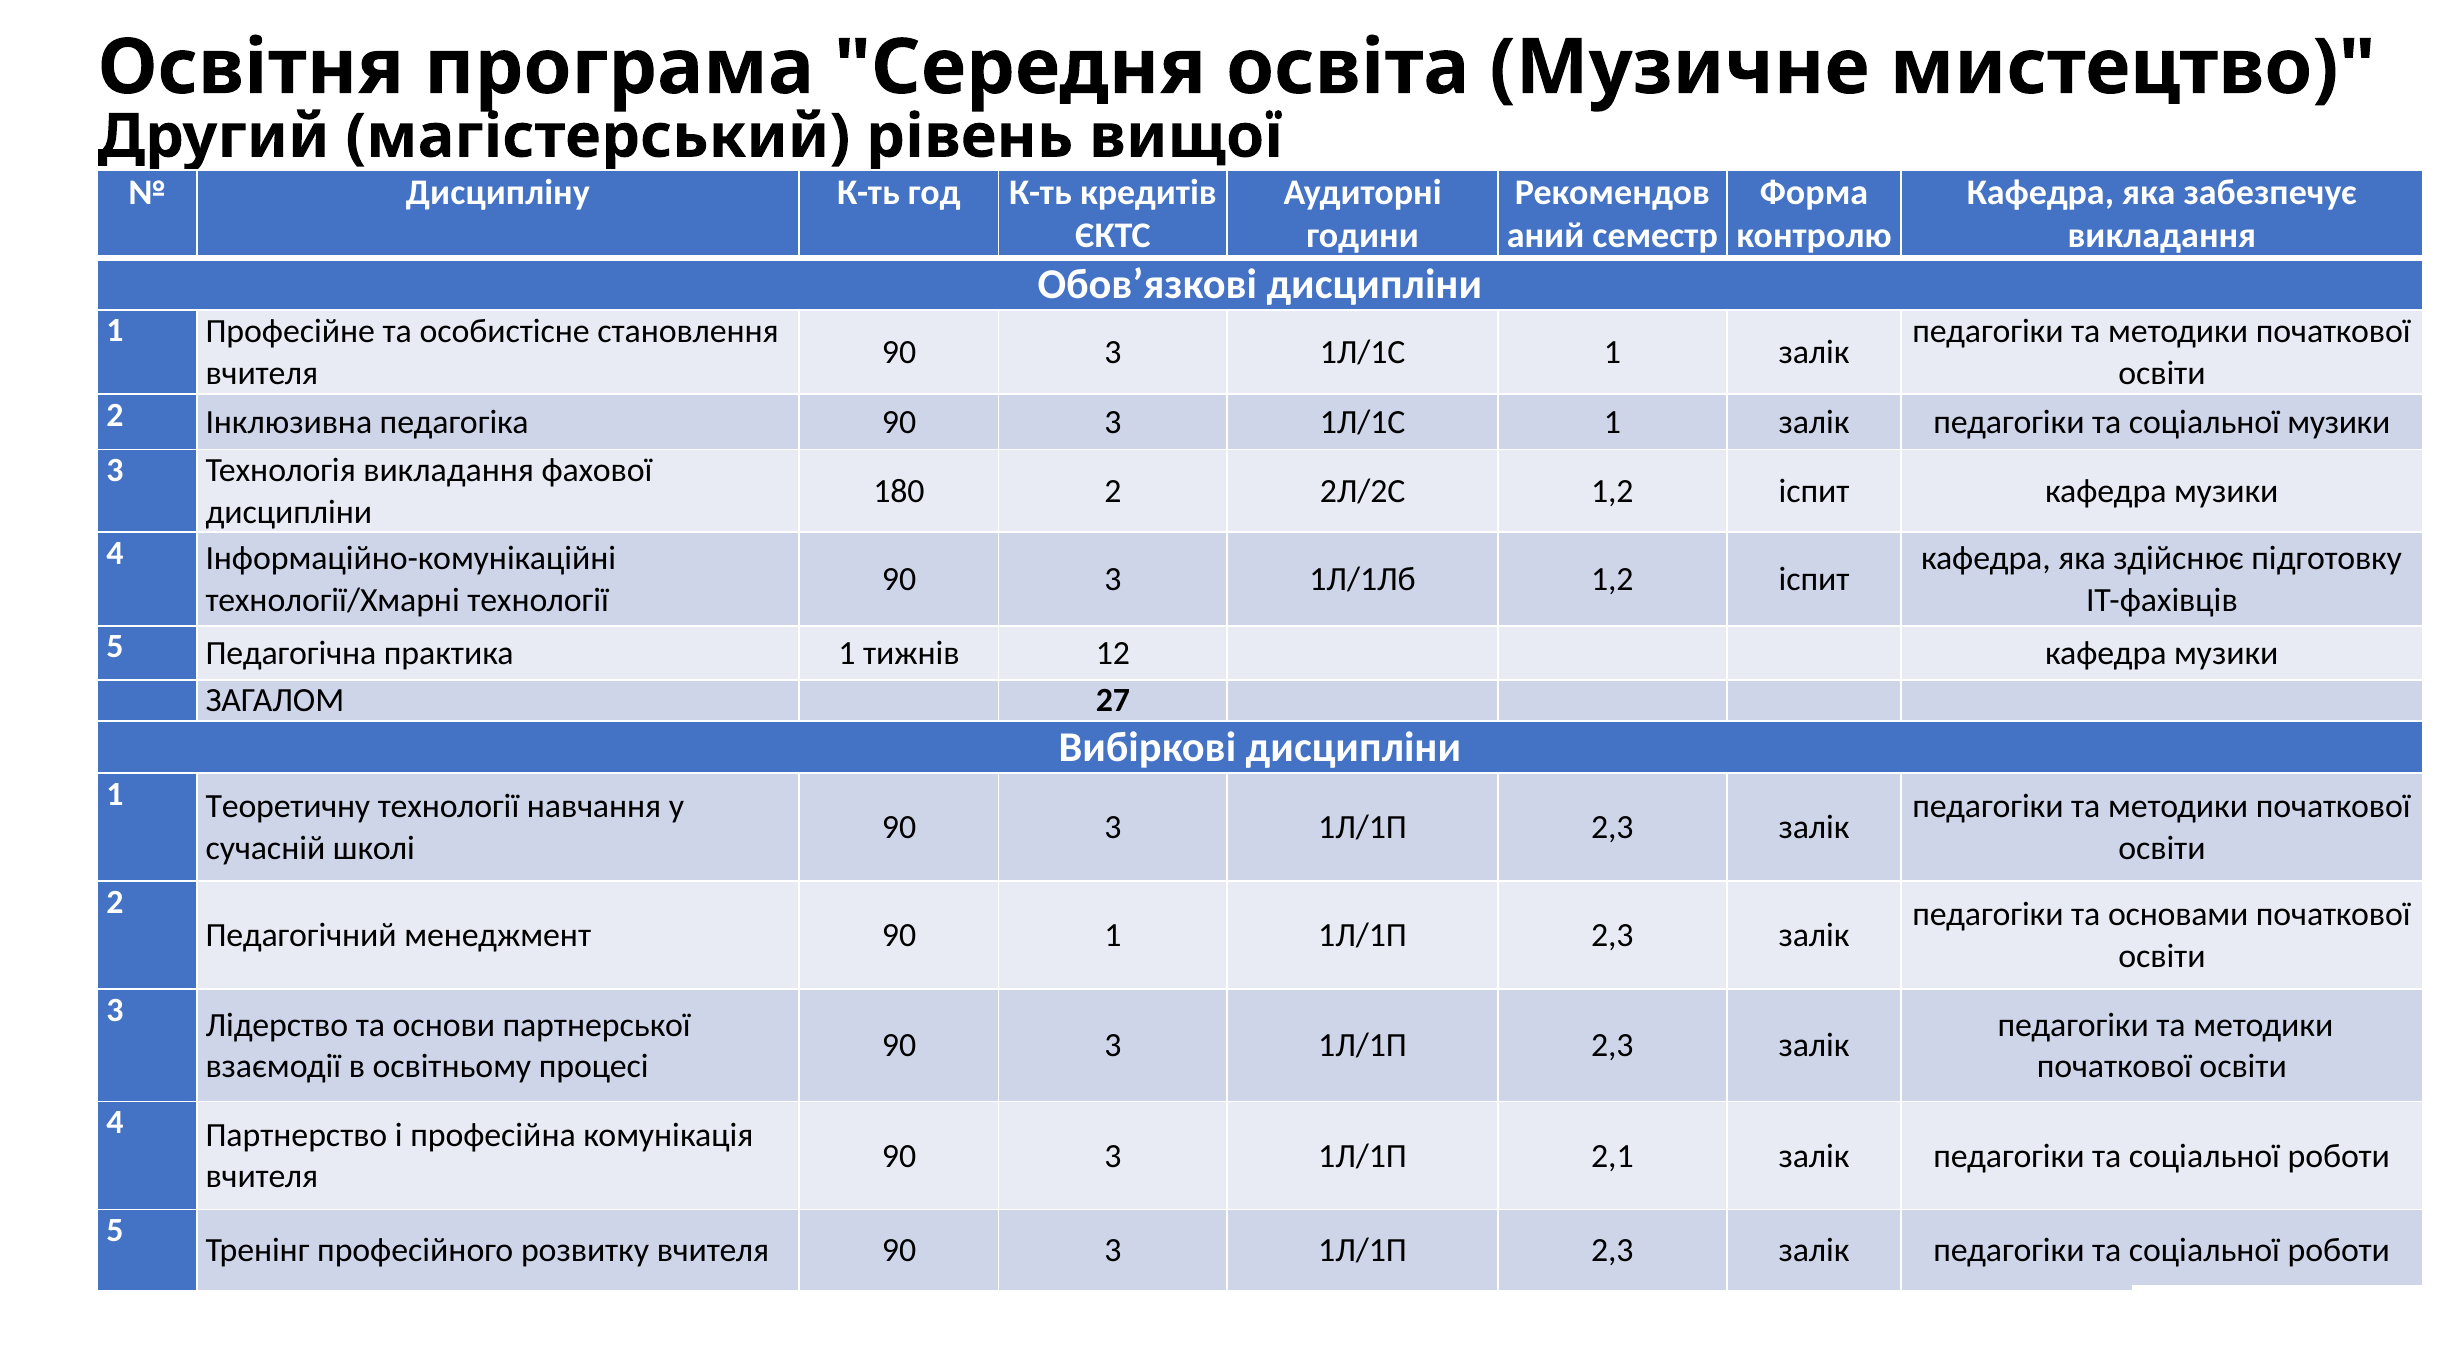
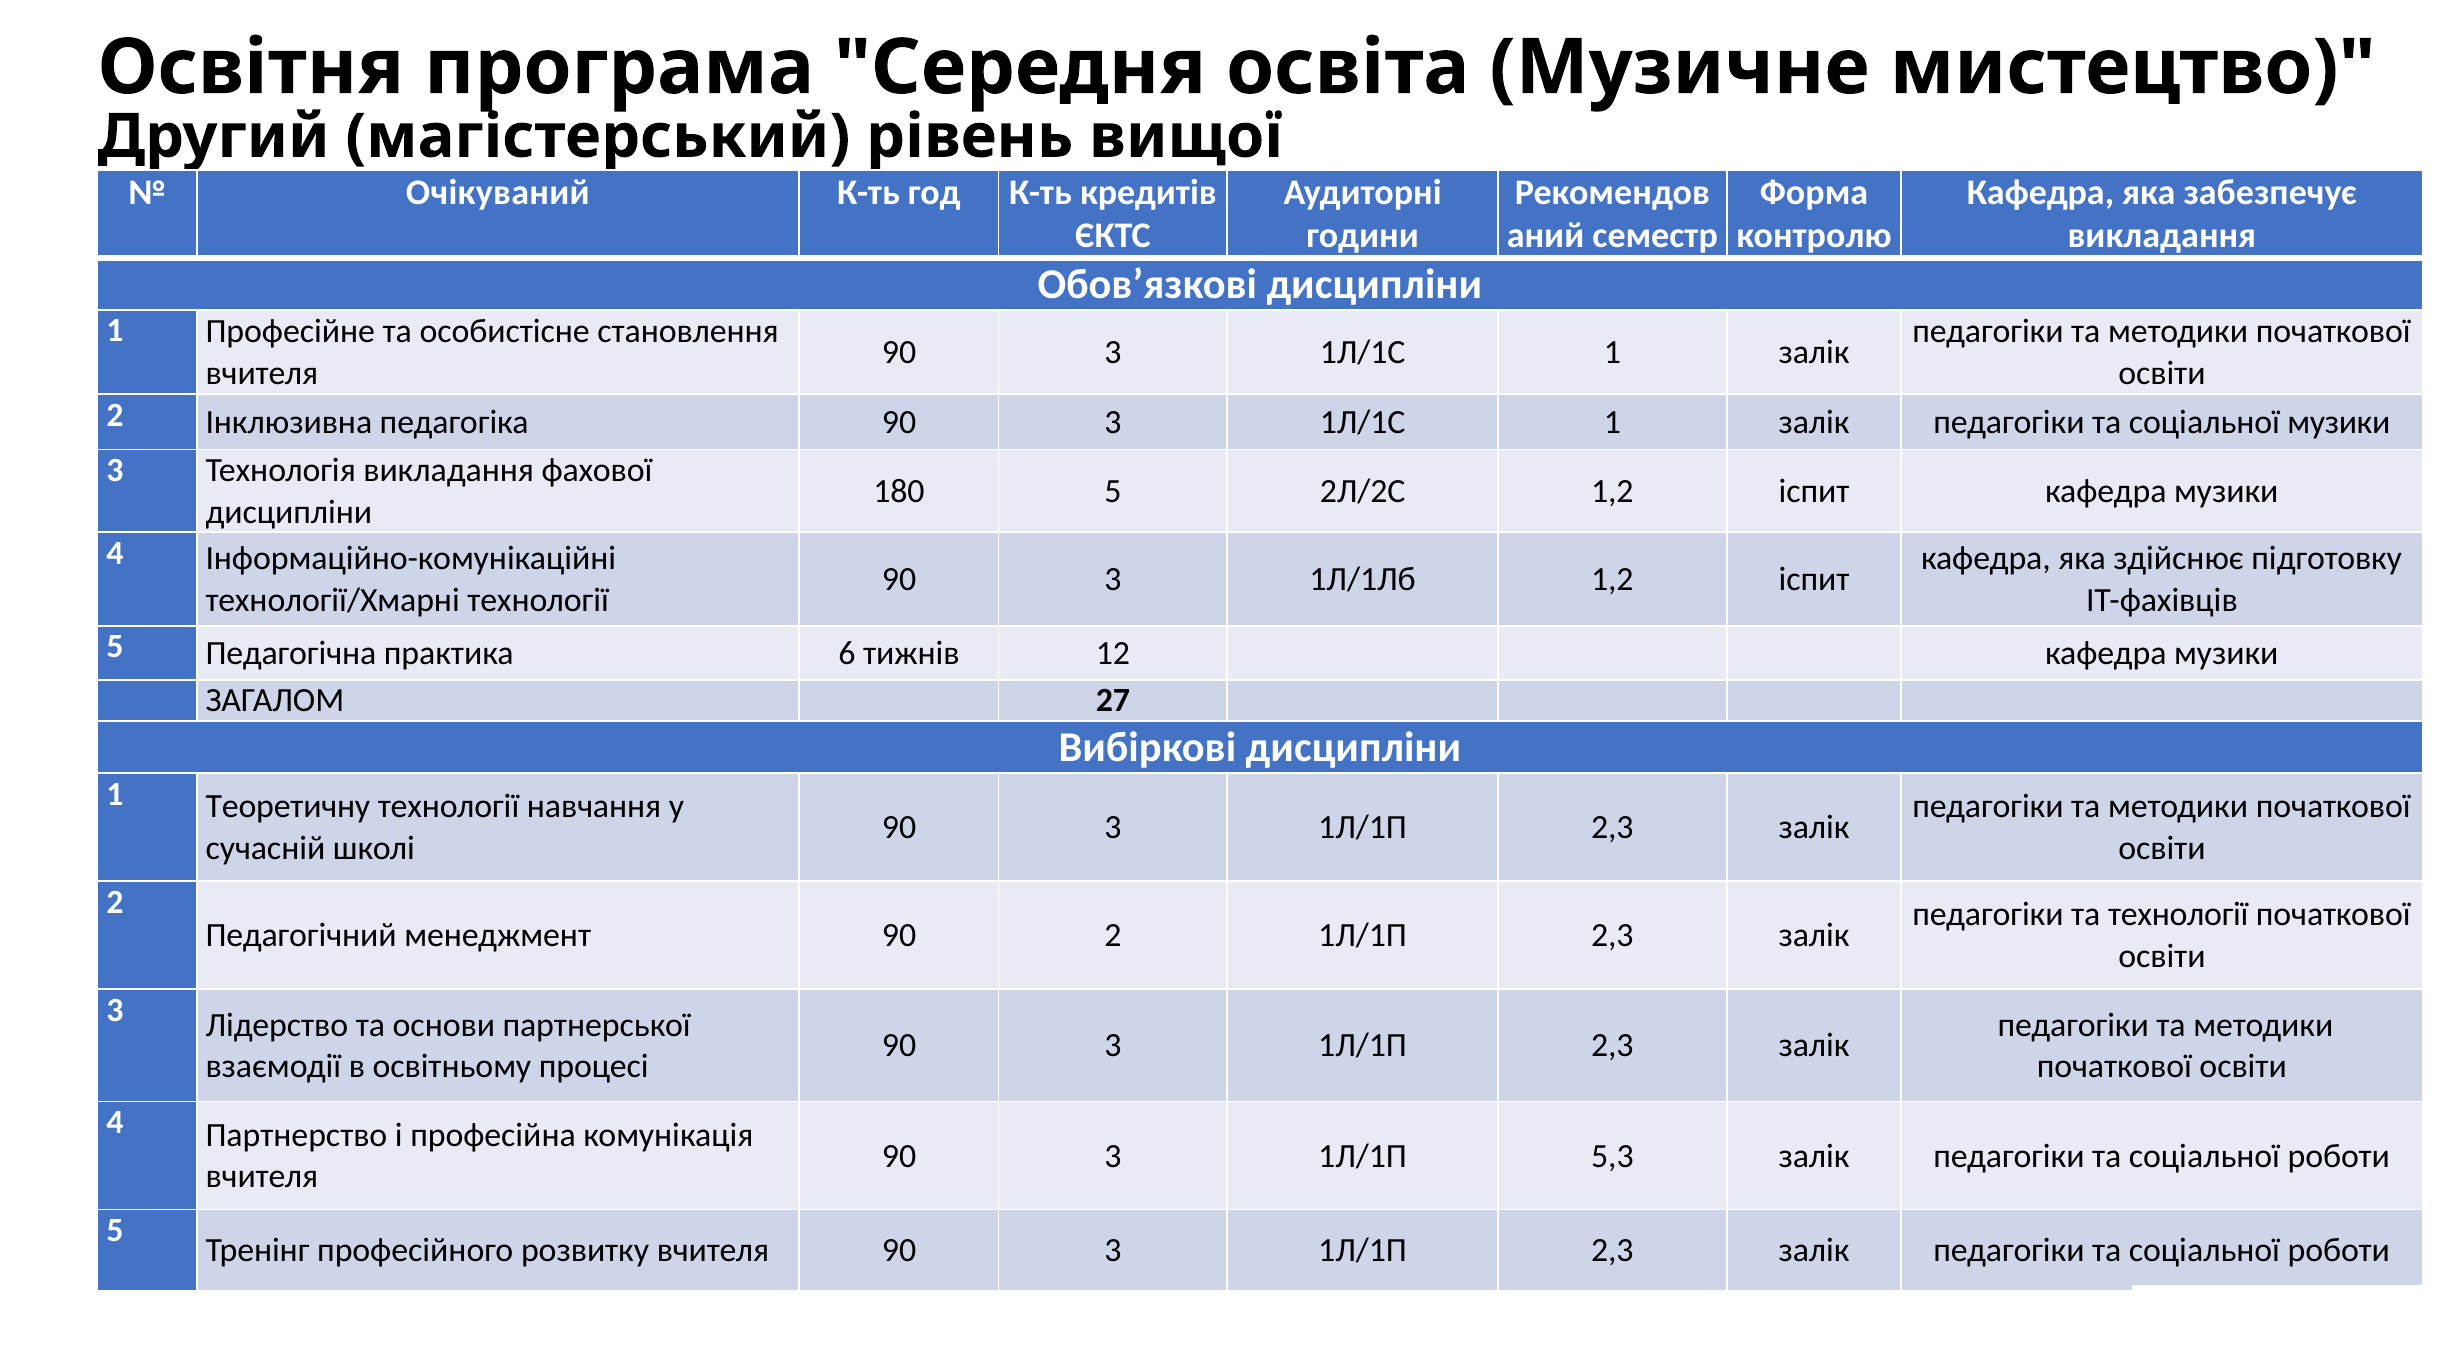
Дисципліну: Дисципліну -> Очікуваний (498, 192)
180 2: 2 -> 5 (1113, 491)
практика 1: 1 -> 6 (847, 653)
та основами: основами -> технології (2178, 915)
90 1: 1 -> 2 (1113, 936)
2,1: 2,1 -> 5,3 (1612, 1156)
